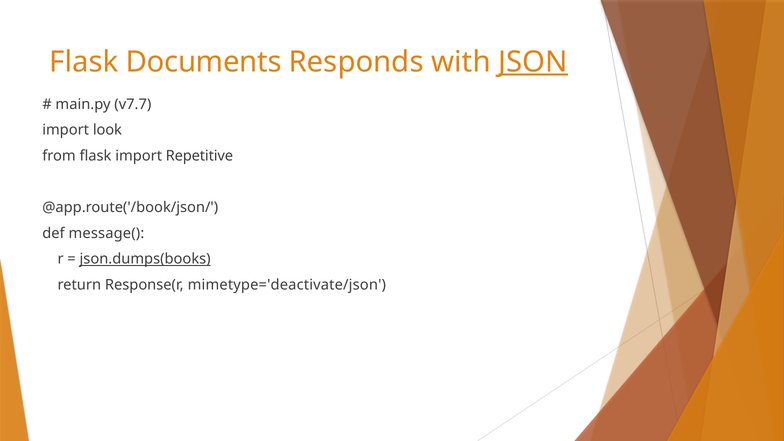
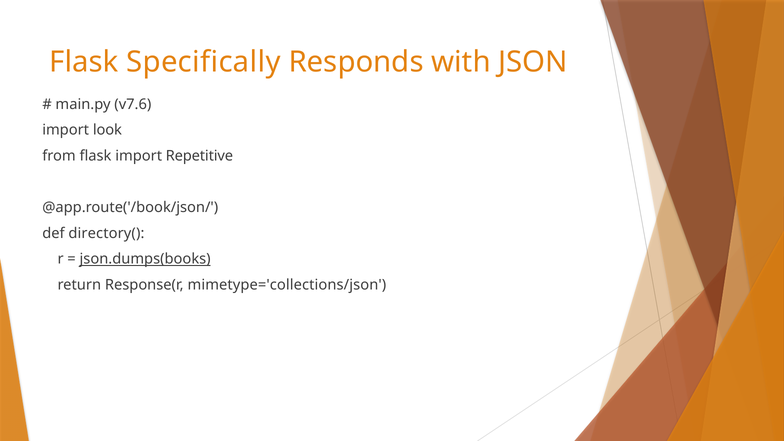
Documents: Documents -> Specifically (203, 62)
JSON underline: present -> none (533, 62)
v7.7: v7.7 -> v7.6 (133, 104)
message(: message( -> directory( (106, 233)
mimetype='deactivate/json: mimetype='deactivate/json -> mimetype='collections/json (287, 285)
